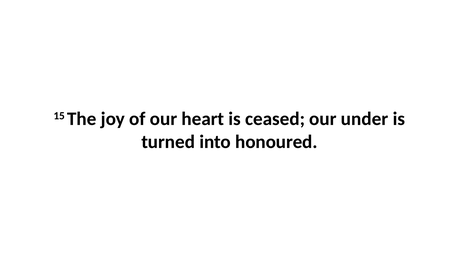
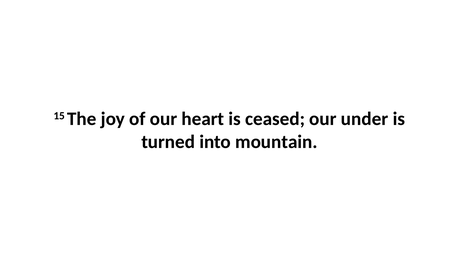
honoured: honoured -> mountain (276, 142)
